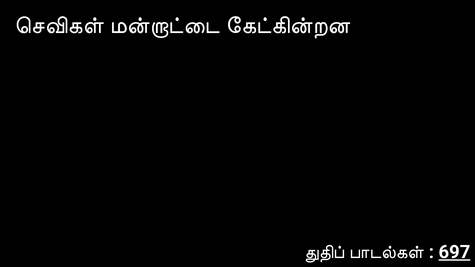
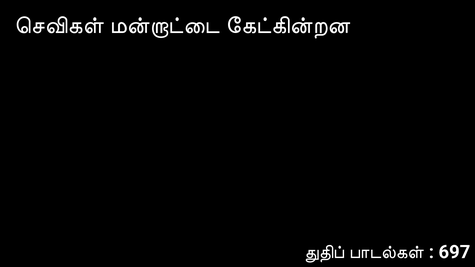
697 underline: present -> none (454, 252)
